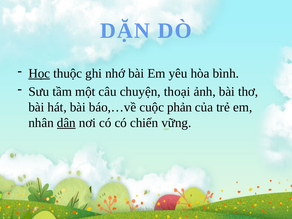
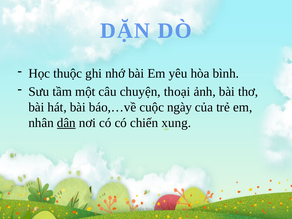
Học underline: present -> none (39, 73)
phản: phản -> ngày (180, 107)
vững: vững -> xung (176, 123)
